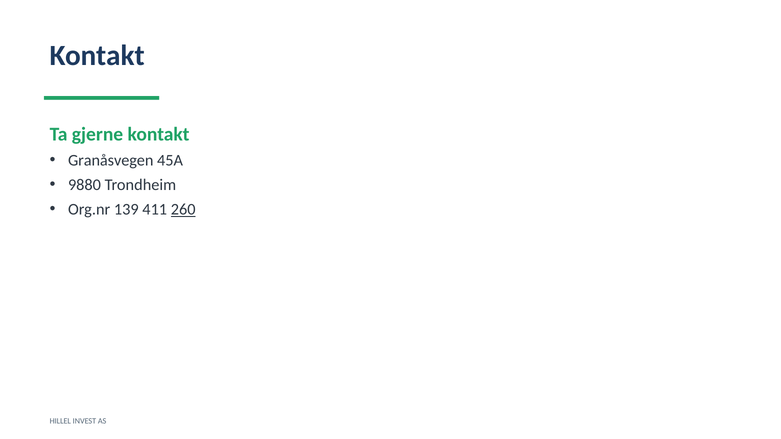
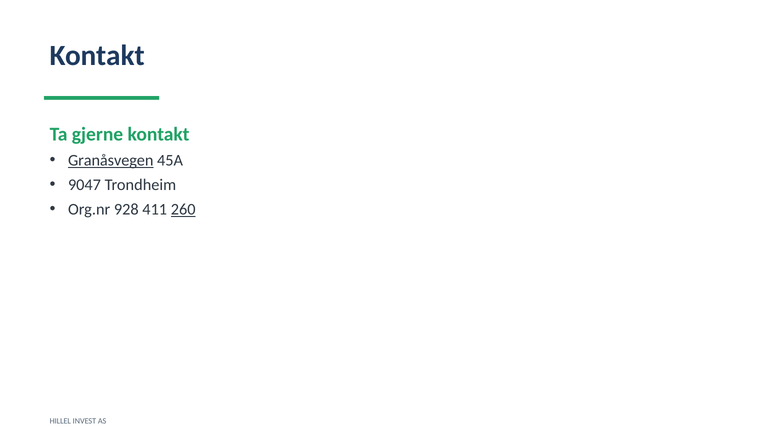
Granåsvegen underline: none -> present (111, 161)
9880: 9880 -> 9047 (84, 185)
139: 139 -> 928 (126, 209)
